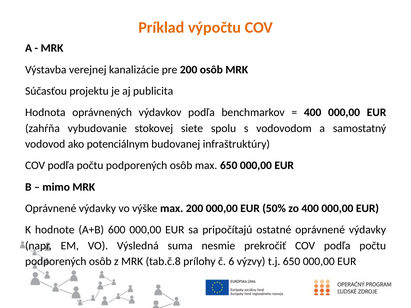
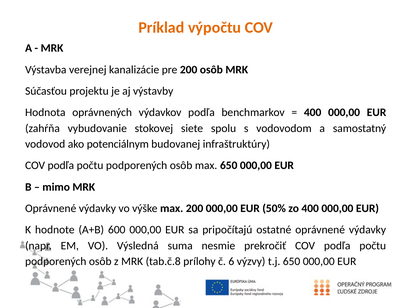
publicita: publicita -> výstavby (153, 91)
